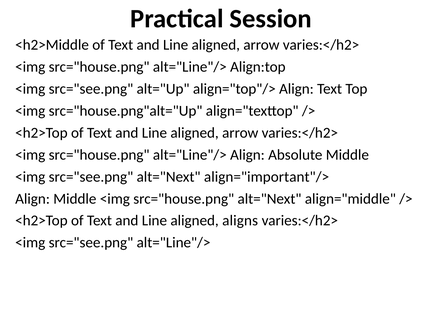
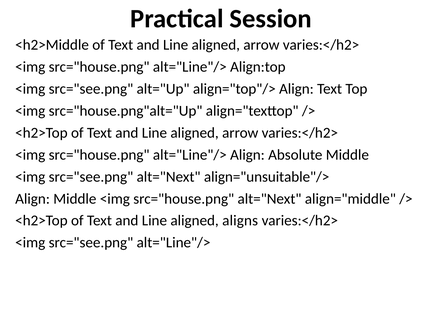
align="important"/>: align="important"/> -> align="unsuitable"/> (267, 177)
